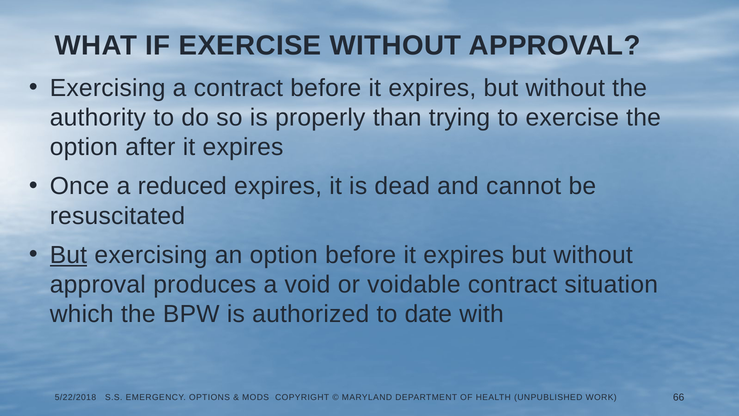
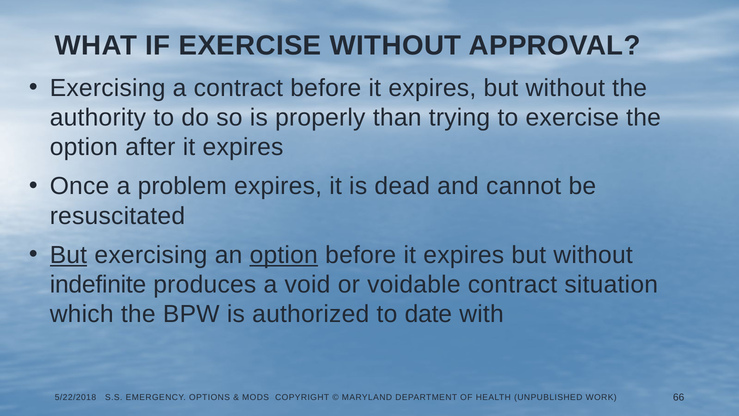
reduced: reduced -> problem (182, 186)
option underline: none -> present (284, 255)
approval: approval -> indefinite (98, 285)
